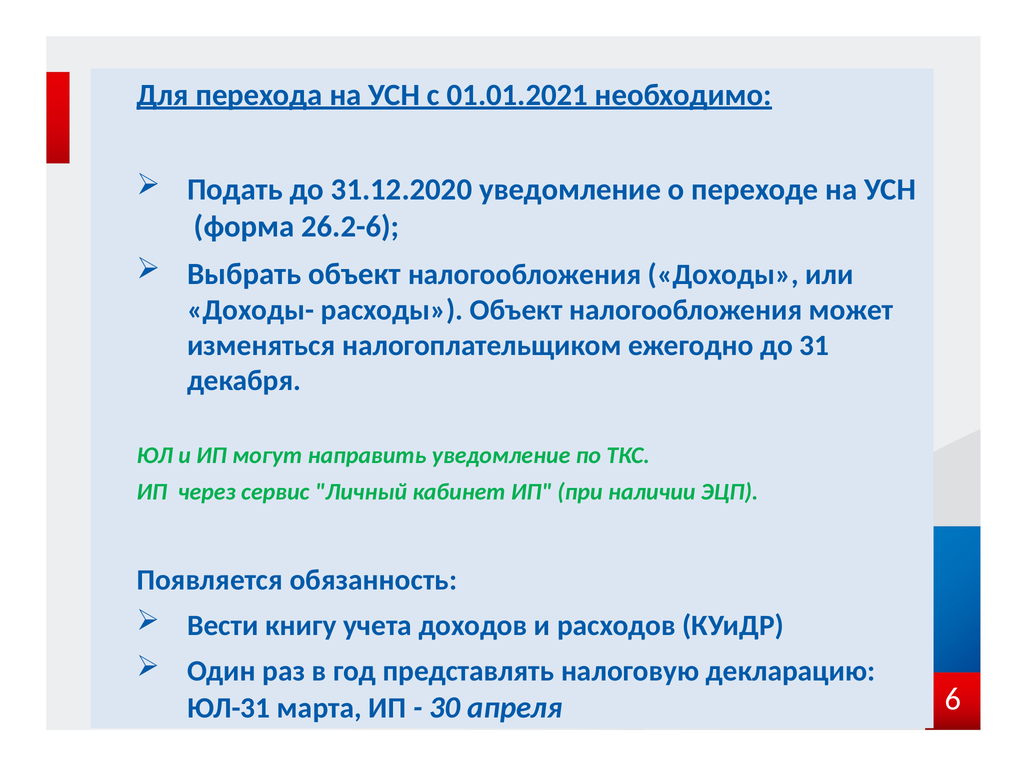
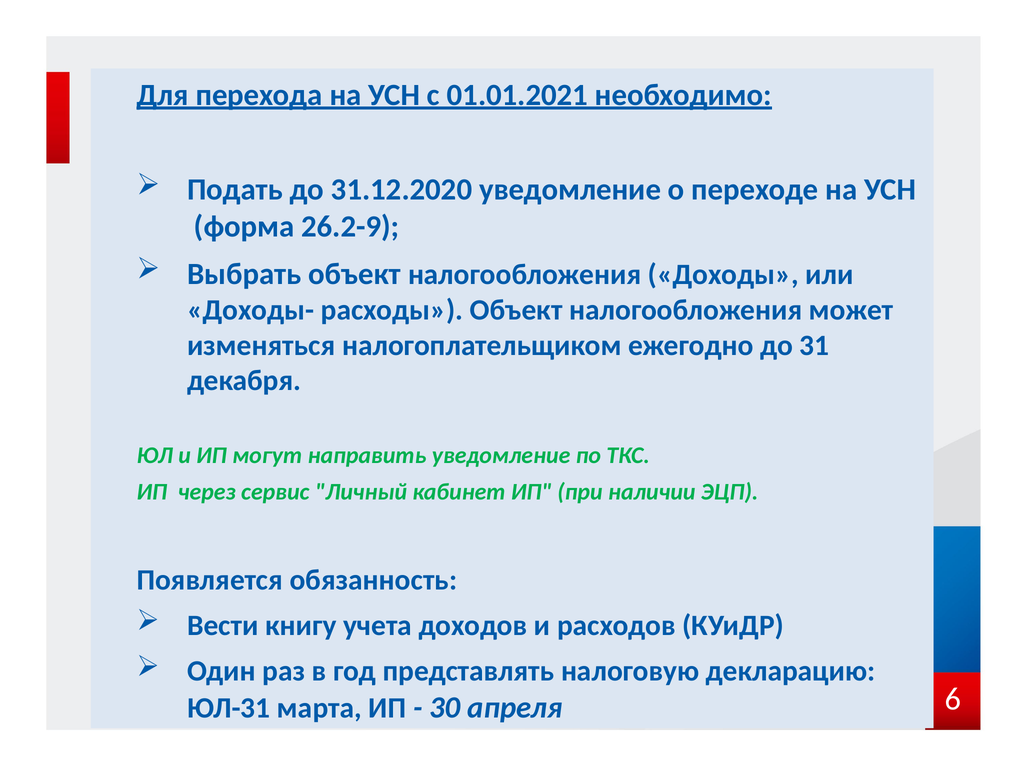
26.2-6: 26.2-6 -> 26.2-9 (350, 227)
